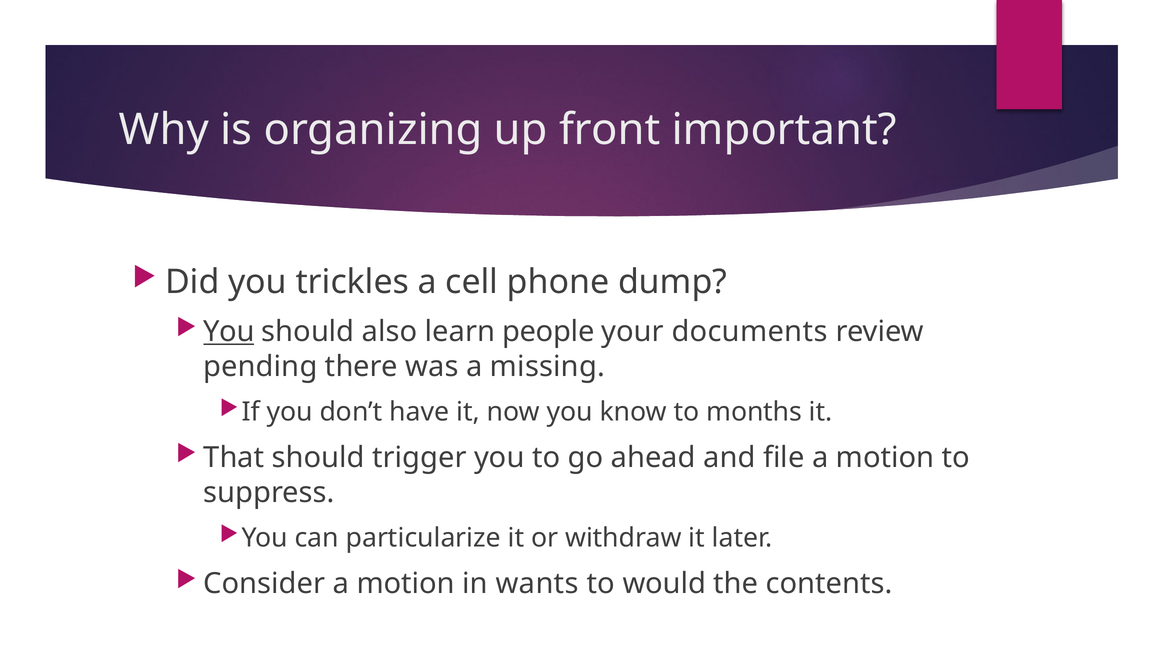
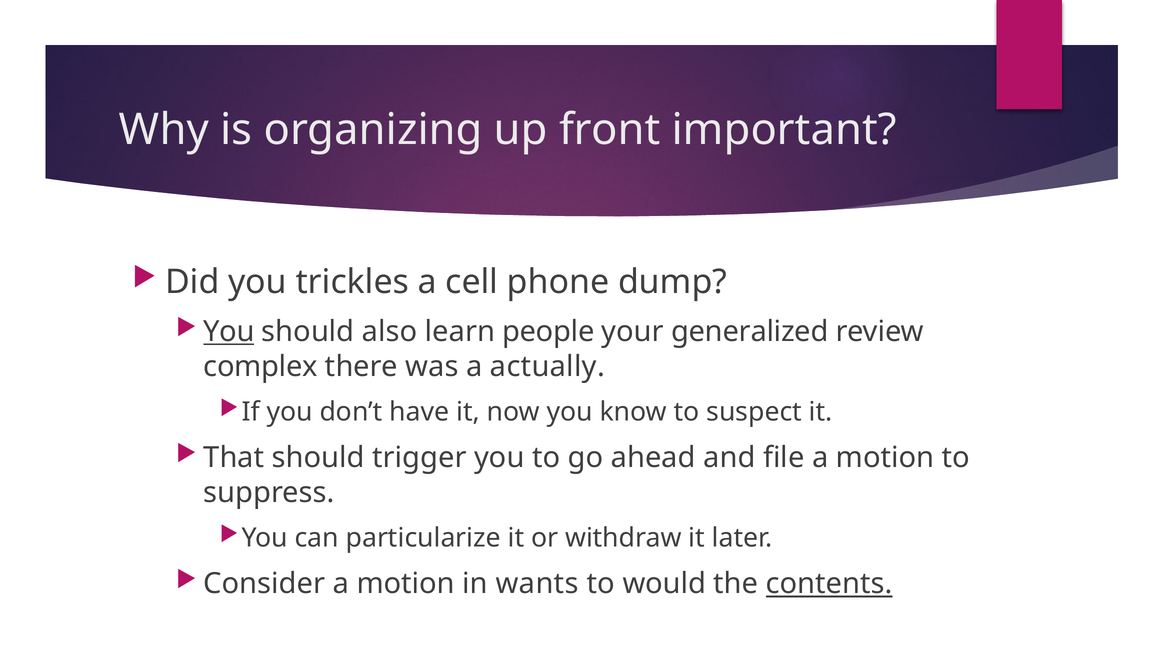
documents: documents -> generalized (750, 332)
pending: pending -> complex (261, 366)
missing: missing -> actually (547, 366)
months: months -> suspect (754, 412)
contents underline: none -> present (829, 584)
